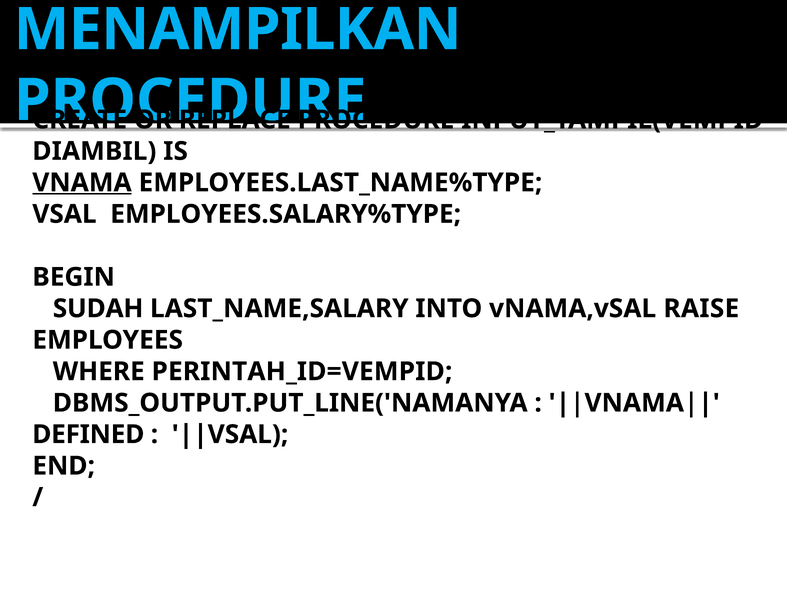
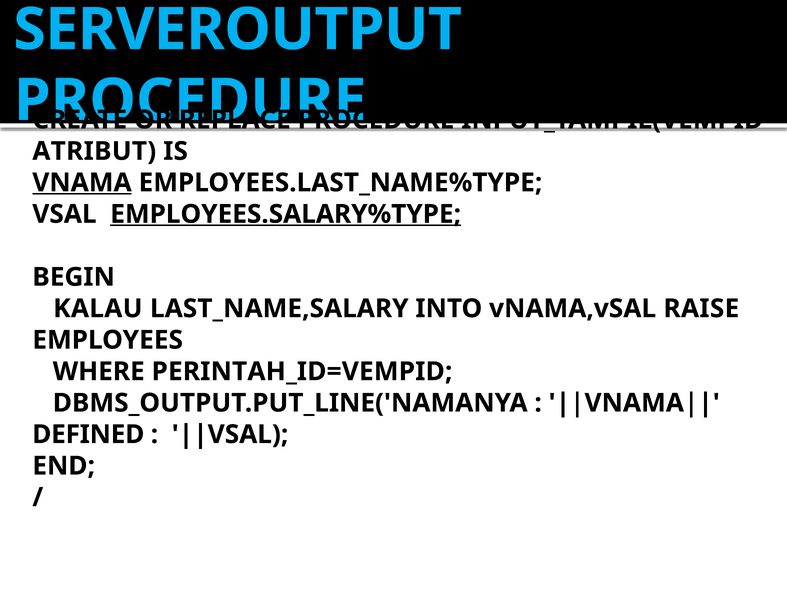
MENAMPILKAN: MENAMPILKAN -> SERVEROUTPUT (238, 30)
DIAMBIL: DIAMBIL -> ATRIBUT (94, 151)
EMPLOYEES.SALARY%TYPE underline: none -> present (286, 214)
SUDAH: SUDAH -> KALAU (98, 309)
